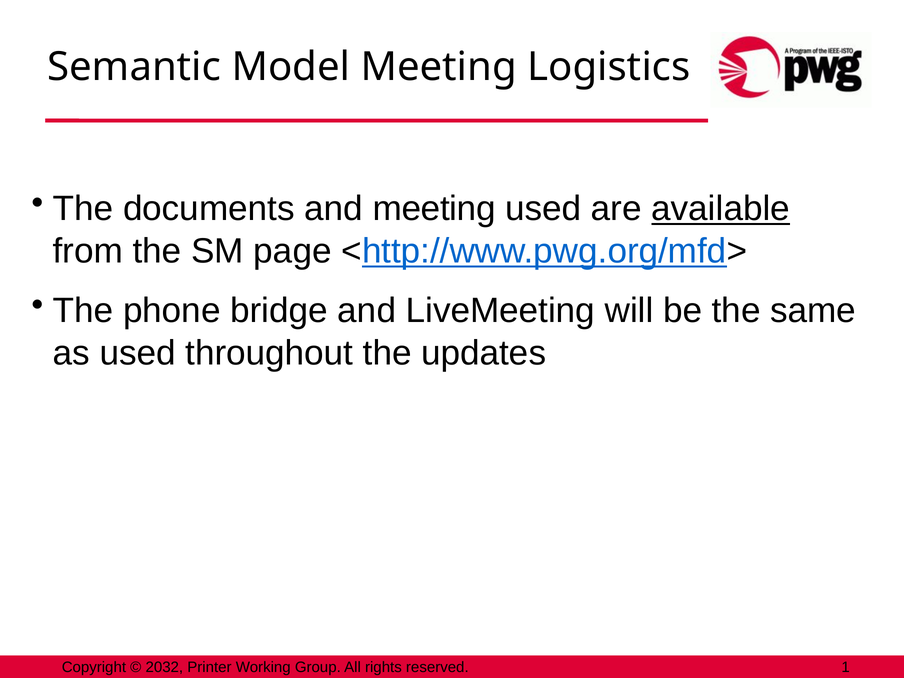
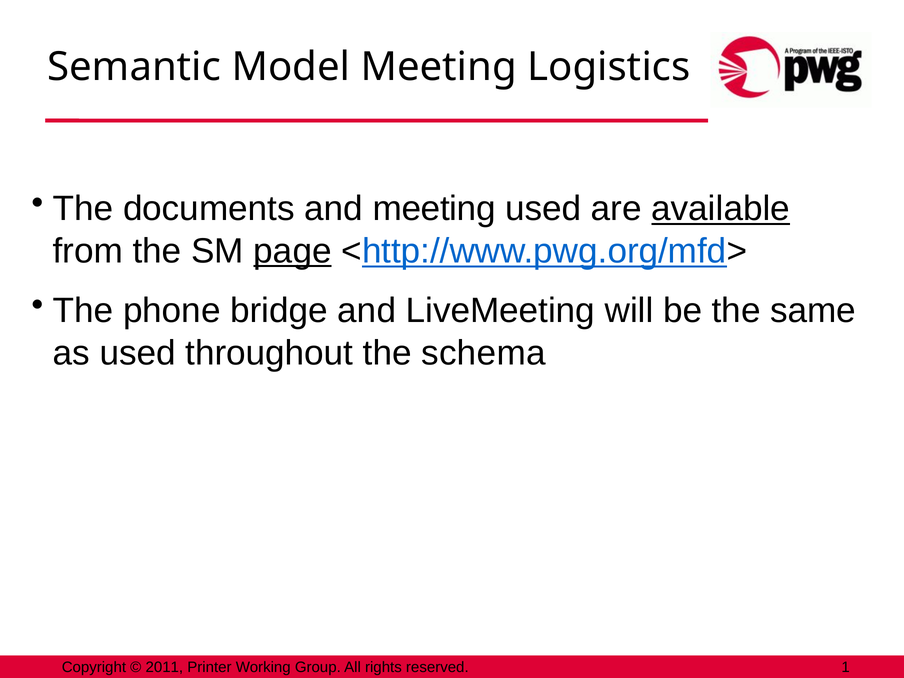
page underline: none -> present (293, 251)
updates: updates -> schema (484, 353)
2032: 2032 -> 2011 (164, 667)
